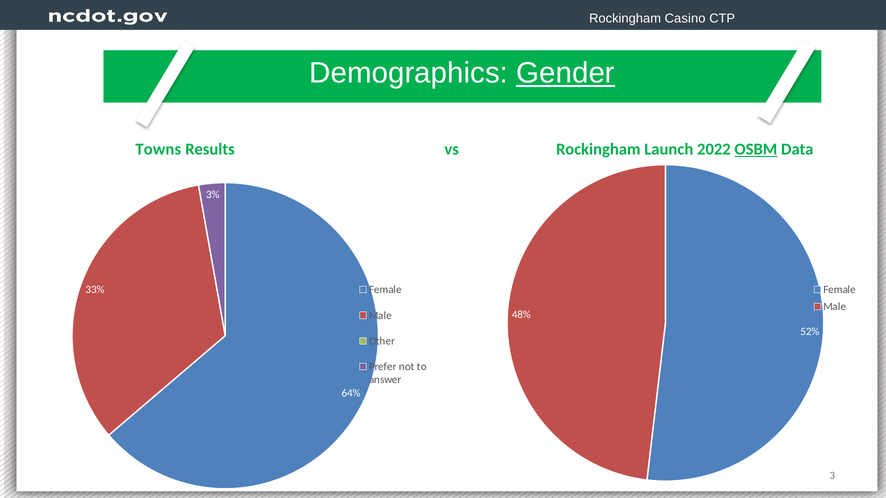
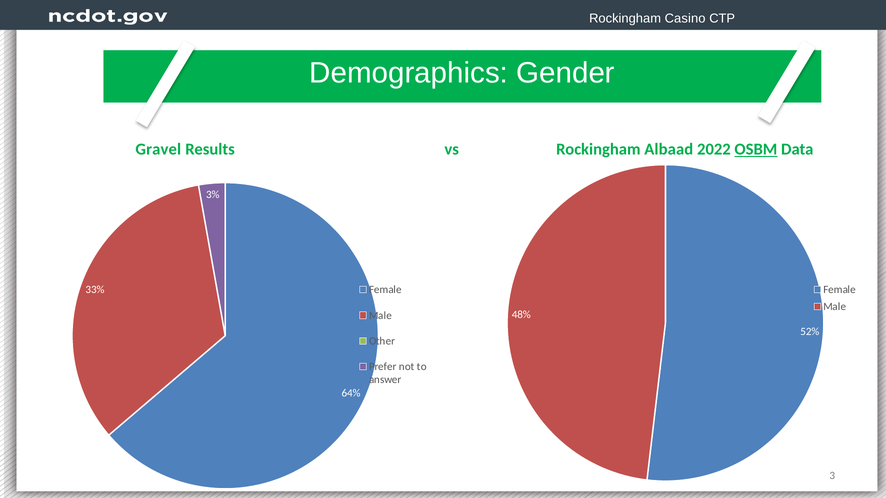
Gender underline: present -> none (566, 73)
Towns: Towns -> Gravel (158, 150)
Launch: Launch -> Albaad (669, 150)
